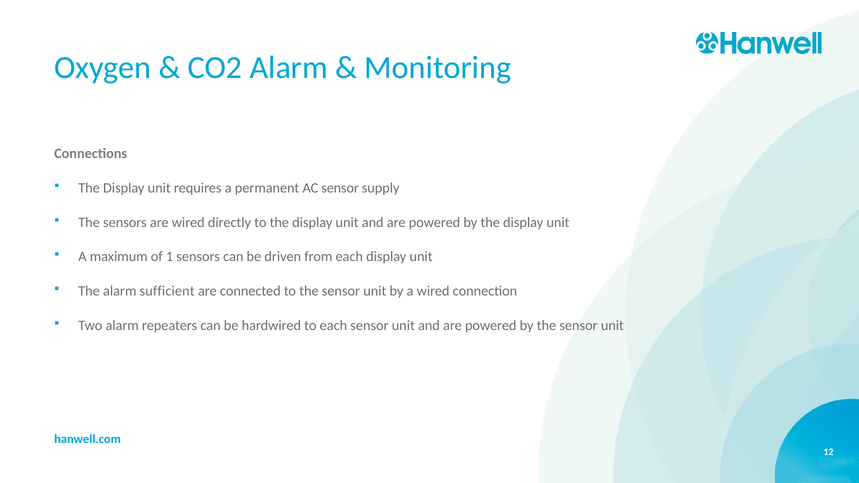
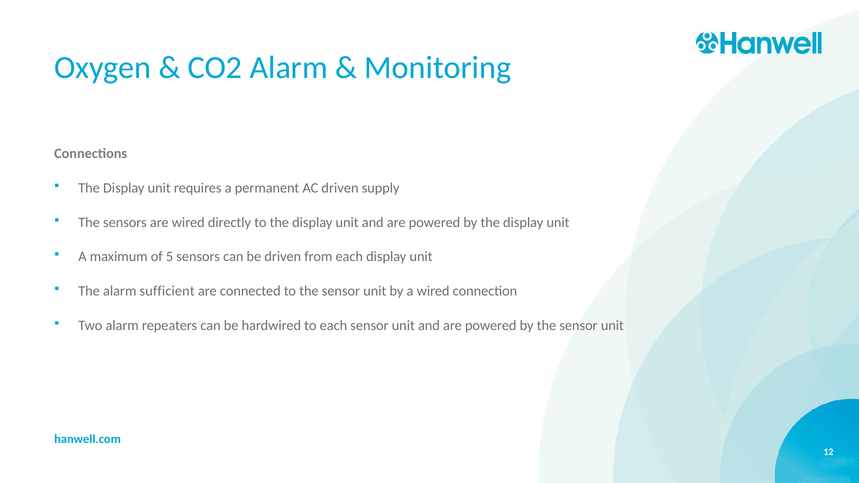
AC sensor: sensor -> driven (340, 188)
1: 1 -> 5 (170, 257)
